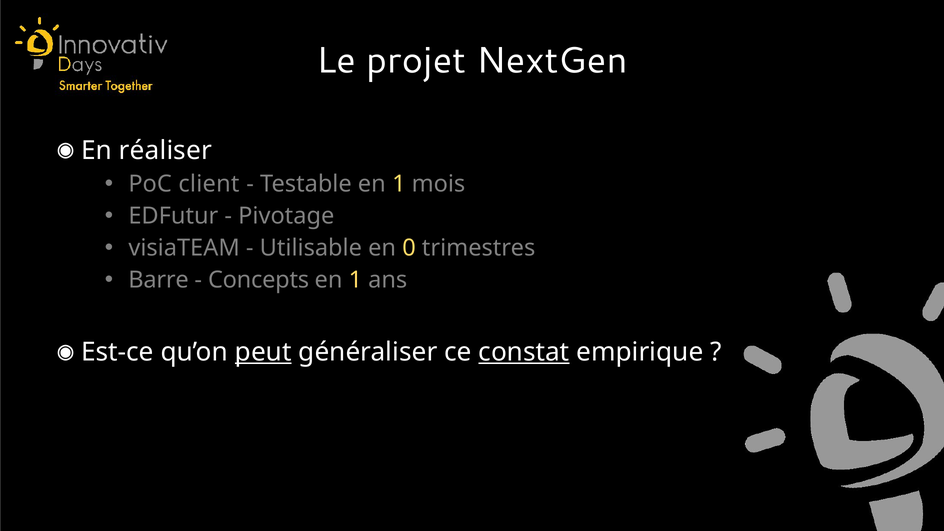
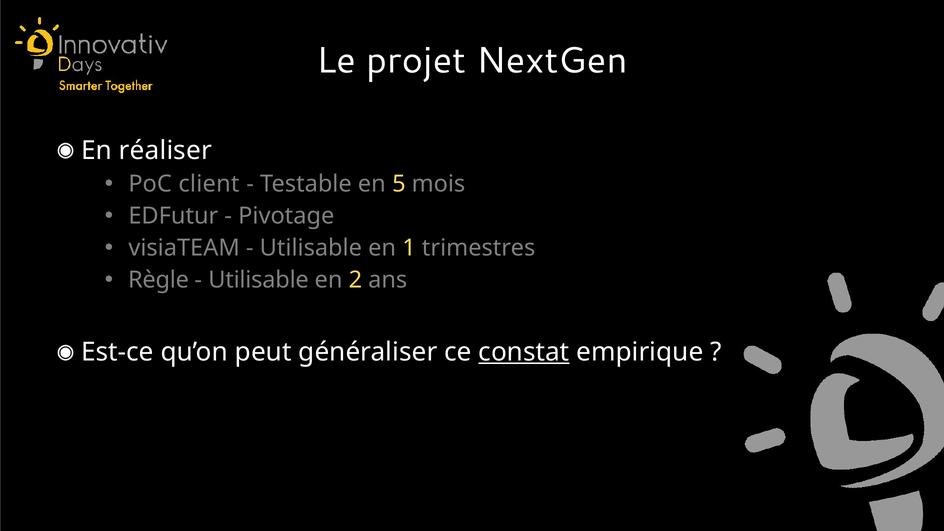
Testable en 1: 1 -> 5 (399, 184)
0: 0 -> 1 (409, 248)
Barre: Barre -> Règle (159, 280)
Concepts: Concepts -> Utilisable (259, 280)
1: 1 -> 2 (355, 280)
peut underline: present -> none (263, 352)
